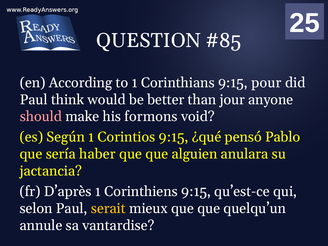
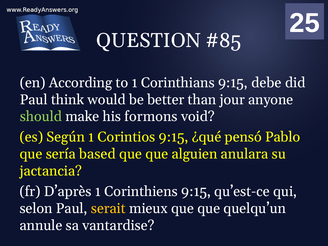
pour: pour -> debe (266, 83)
should colour: pink -> light green (41, 117)
haber: haber -> based (97, 154)
